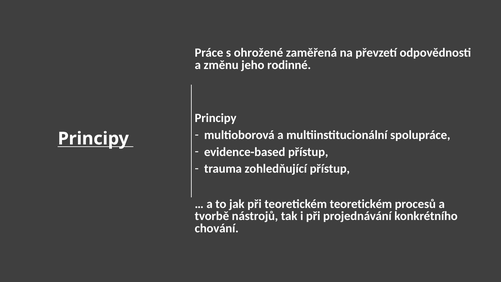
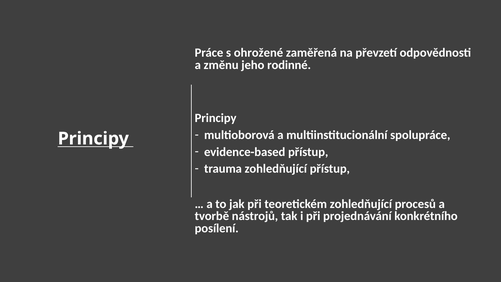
teoretickém teoretickém: teoretickém -> zohledňující (361, 204)
chování: chování -> posílení (217, 228)
